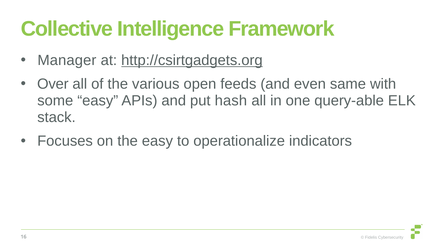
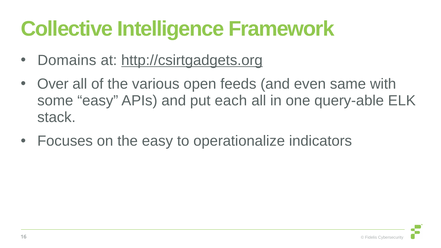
Manager: Manager -> Domains (67, 60)
hash: hash -> each (231, 101)
